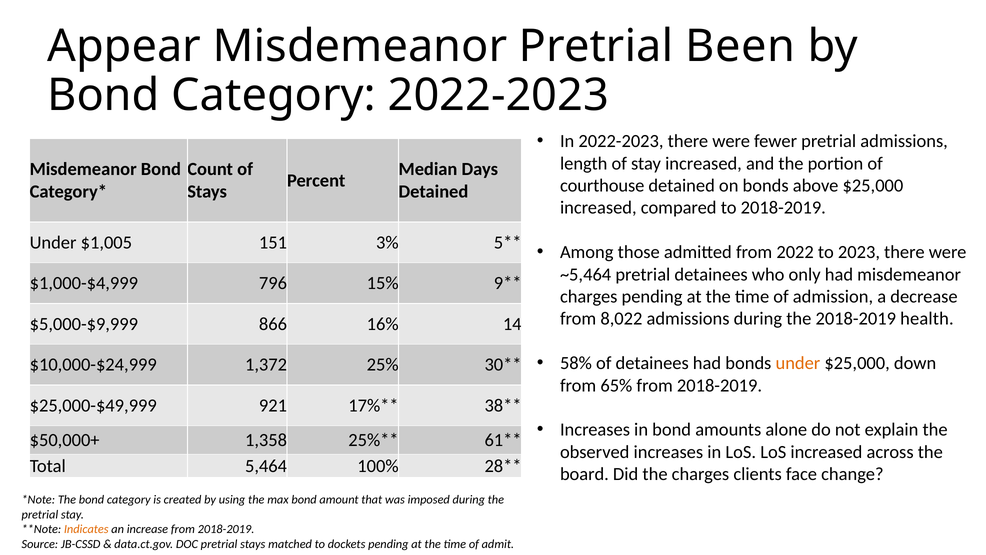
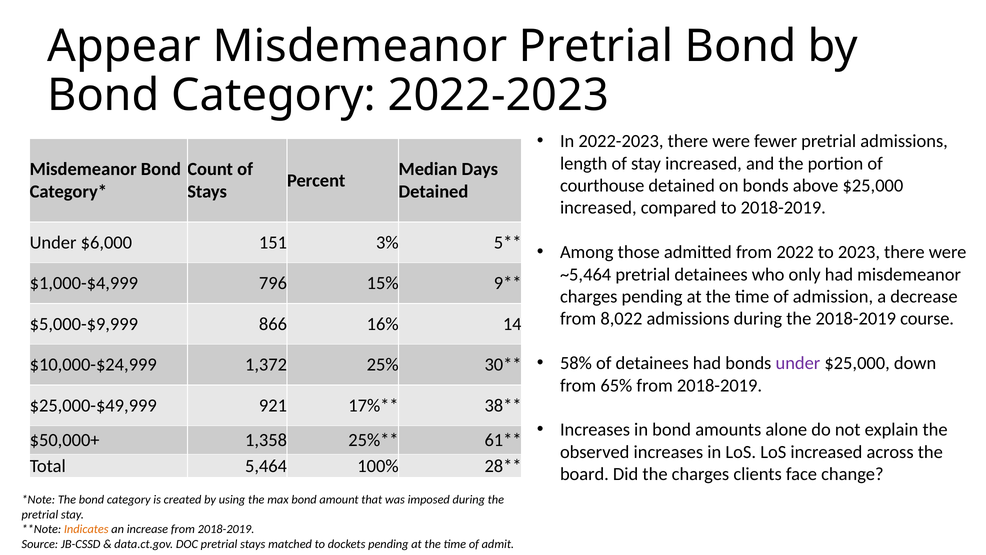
Pretrial Been: Been -> Bond (741, 46)
$1,005: $1,005 -> $6,000 (106, 242)
health: health -> course (927, 319)
under colour: orange -> purple (798, 363)
